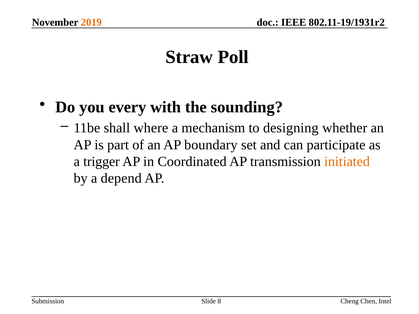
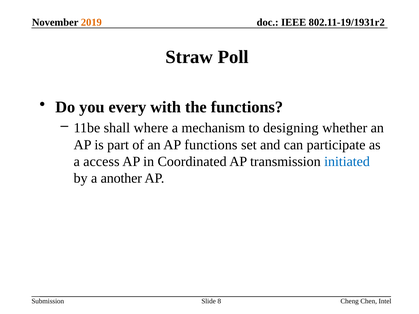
the sounding: sounding -> functions (247, 107)
AP boundary: boundary -> functions (211, 145)
trigger: trigger -> access (101, 162)
initiated colour: orange -> blue (347, 162)
depend: depend -> another (121, 178)
